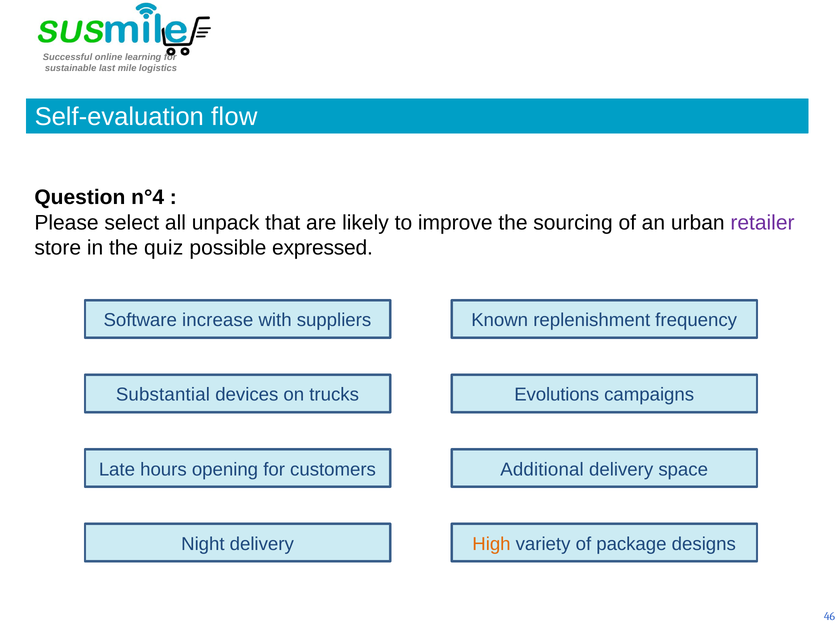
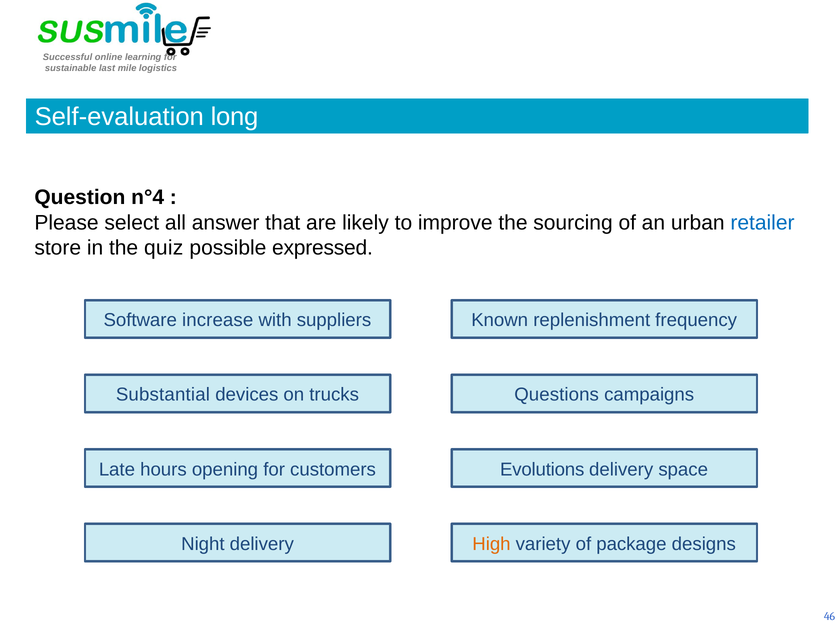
flow: flow -> long (235, 117)
unpack: unpack -> answer (226, 223)
retailer colour: purple -> blue (762, 223)
Evolutions: Evolutions -> Questions (557, 395)
Additional: Additional -> Evolutions (542, 469)
